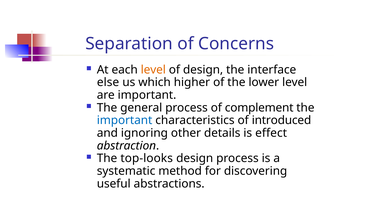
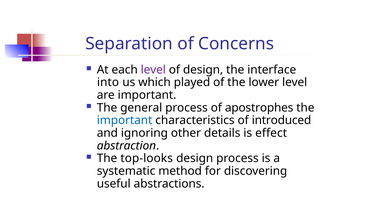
level colour: orange -> purple (153, 70)
else: else -> into (108, 83)
higher: higher -> played (192, 83)
complement: complement -> apostrophes (259, 108)
